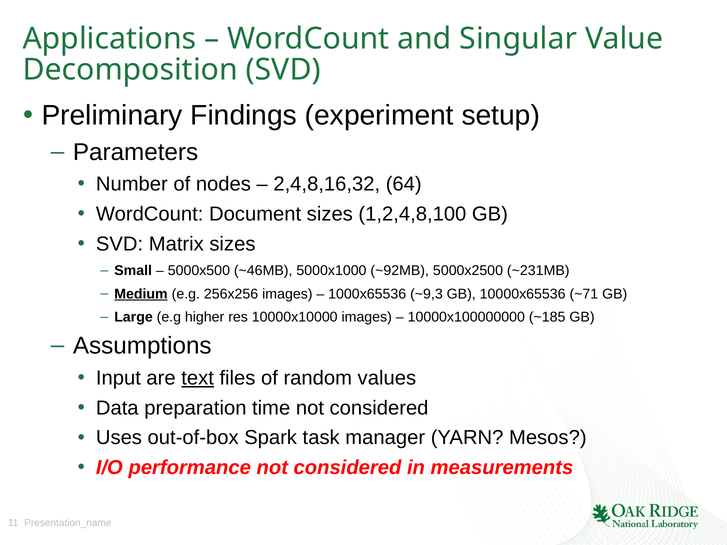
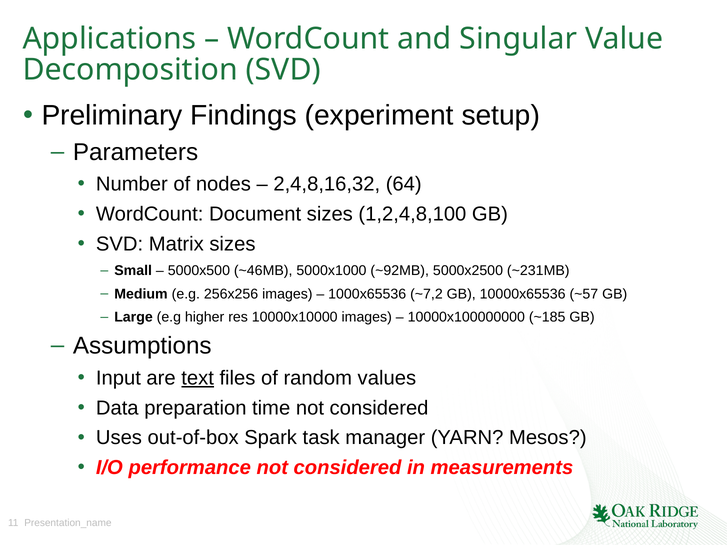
Medium underline: present -> none (141, 294)
~9,3: ~9,3 -> ~7,2 (426, 294)
~71: ~71 -> ~57 (584, 294)
